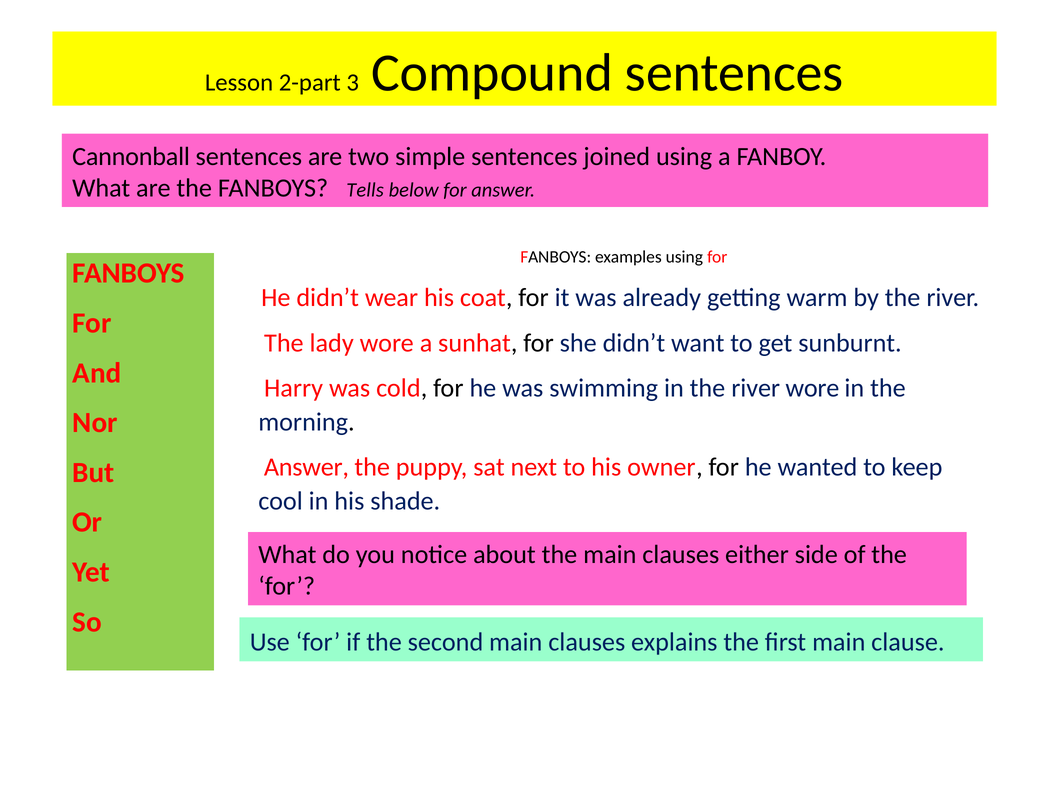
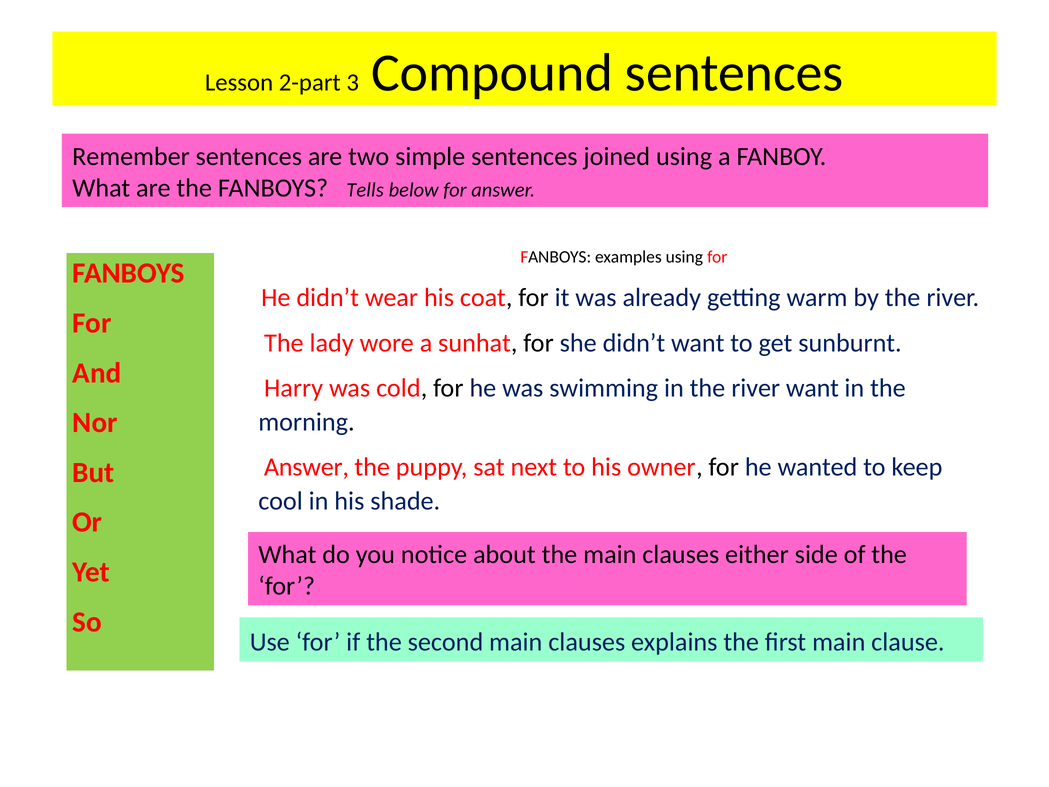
Cannonball: Cannonball -> Remember (131, 156)
river wore: wore -> want (812, 388)
